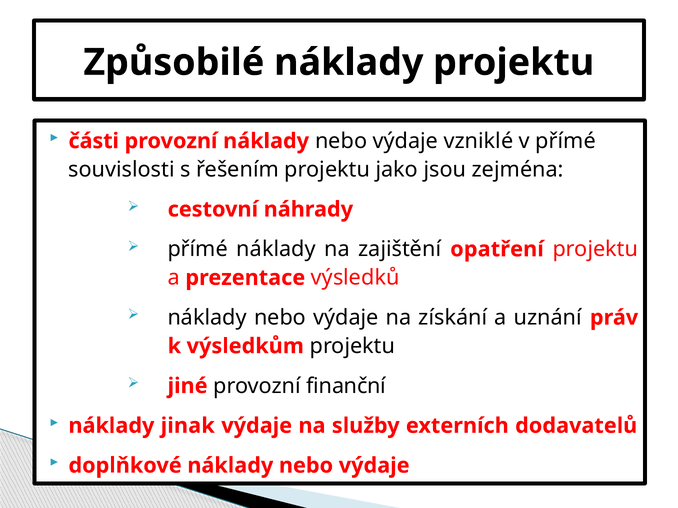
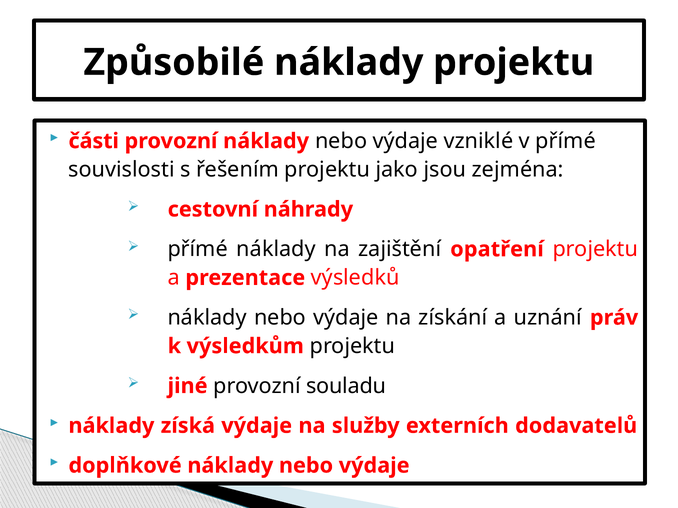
finanční: finanční -> souladu (346, 386)
jinak: jinak -> získá (188, 426)
